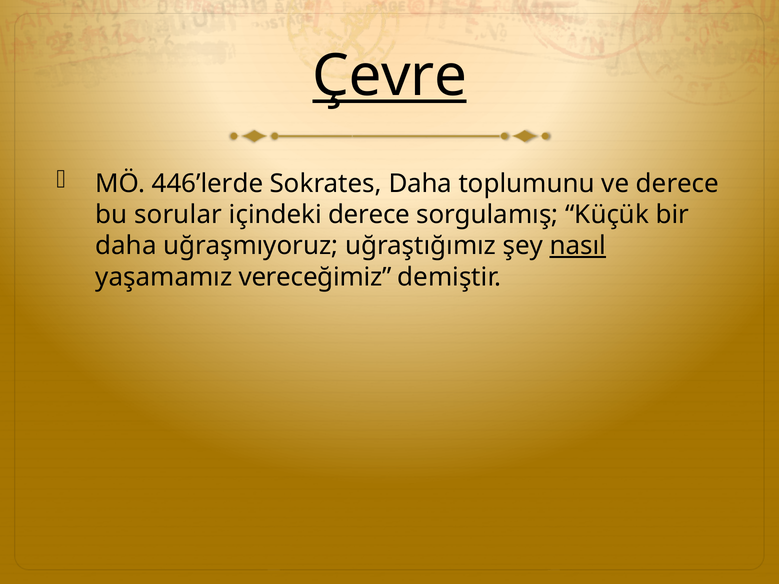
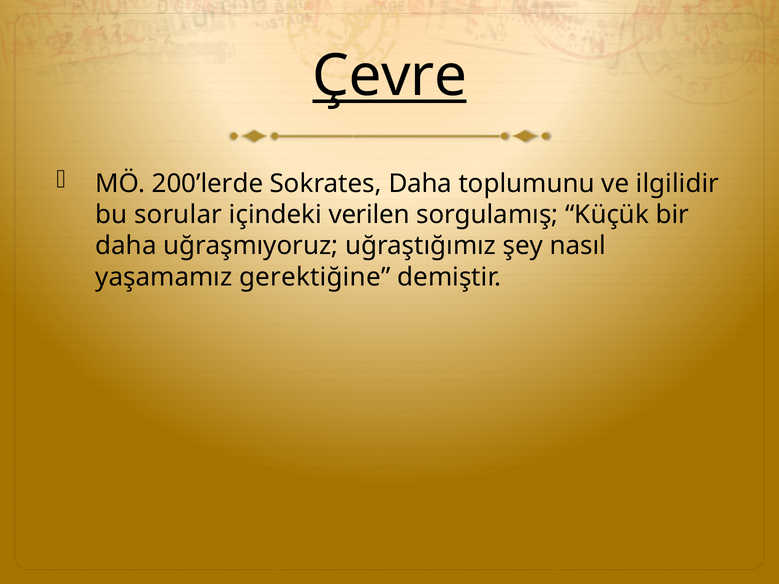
446’lerde: 446’lerde -> 200’lerde (208, 184)
ve derece: derece -> ilgilidir (677, 184)
içindeki derece: derece -> verilen (369, 215)
nasıl underline: present -> none (578, 246)
vereceğimiz: vereceğimiz -> gerektiğine (315, 277)
